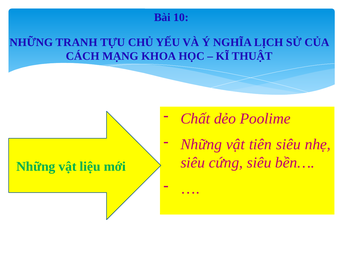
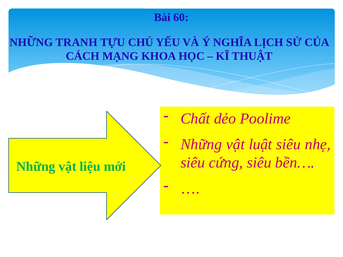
10: 10 -> 60 (181, 17)
tiên: tiên -> luật (261, 145)
